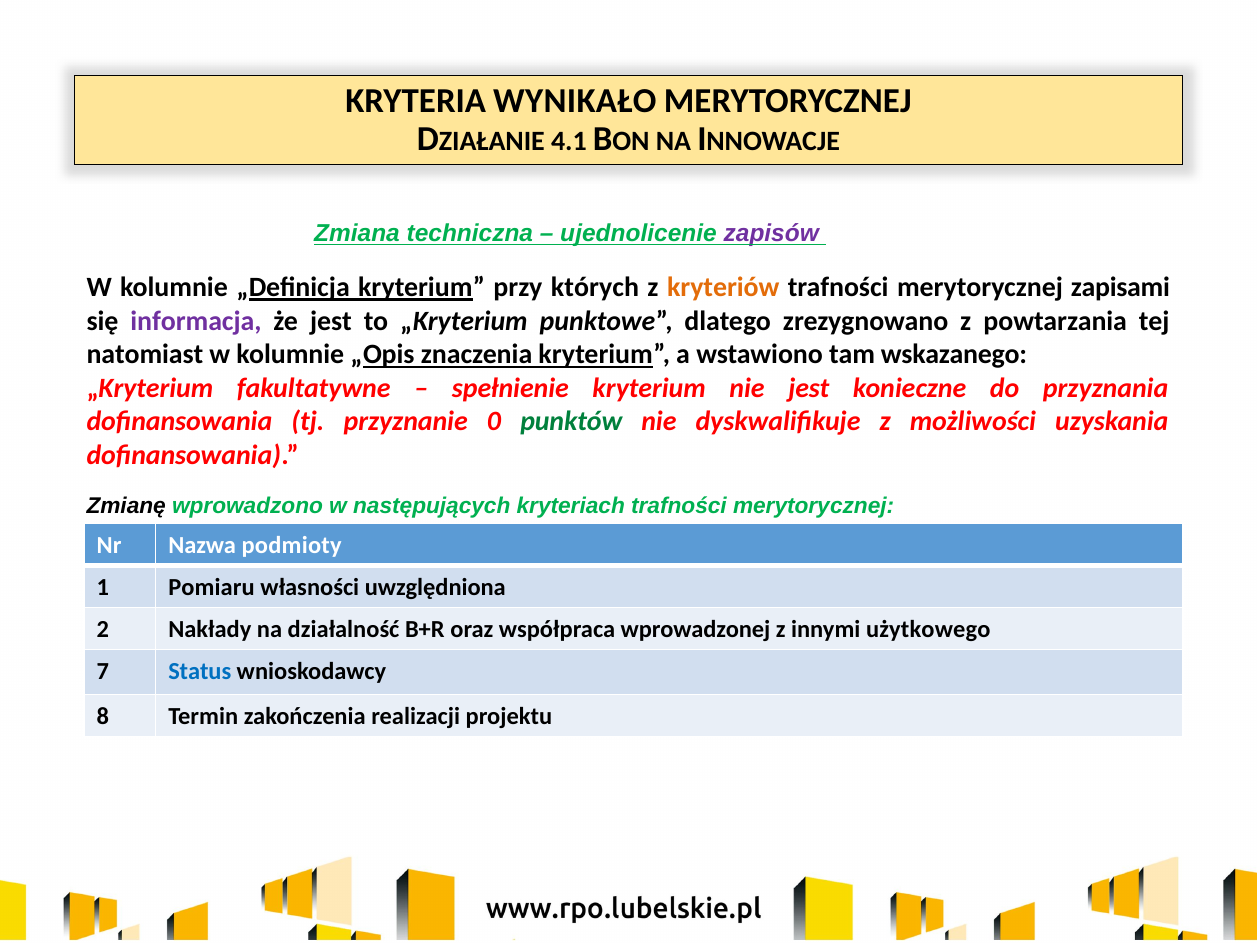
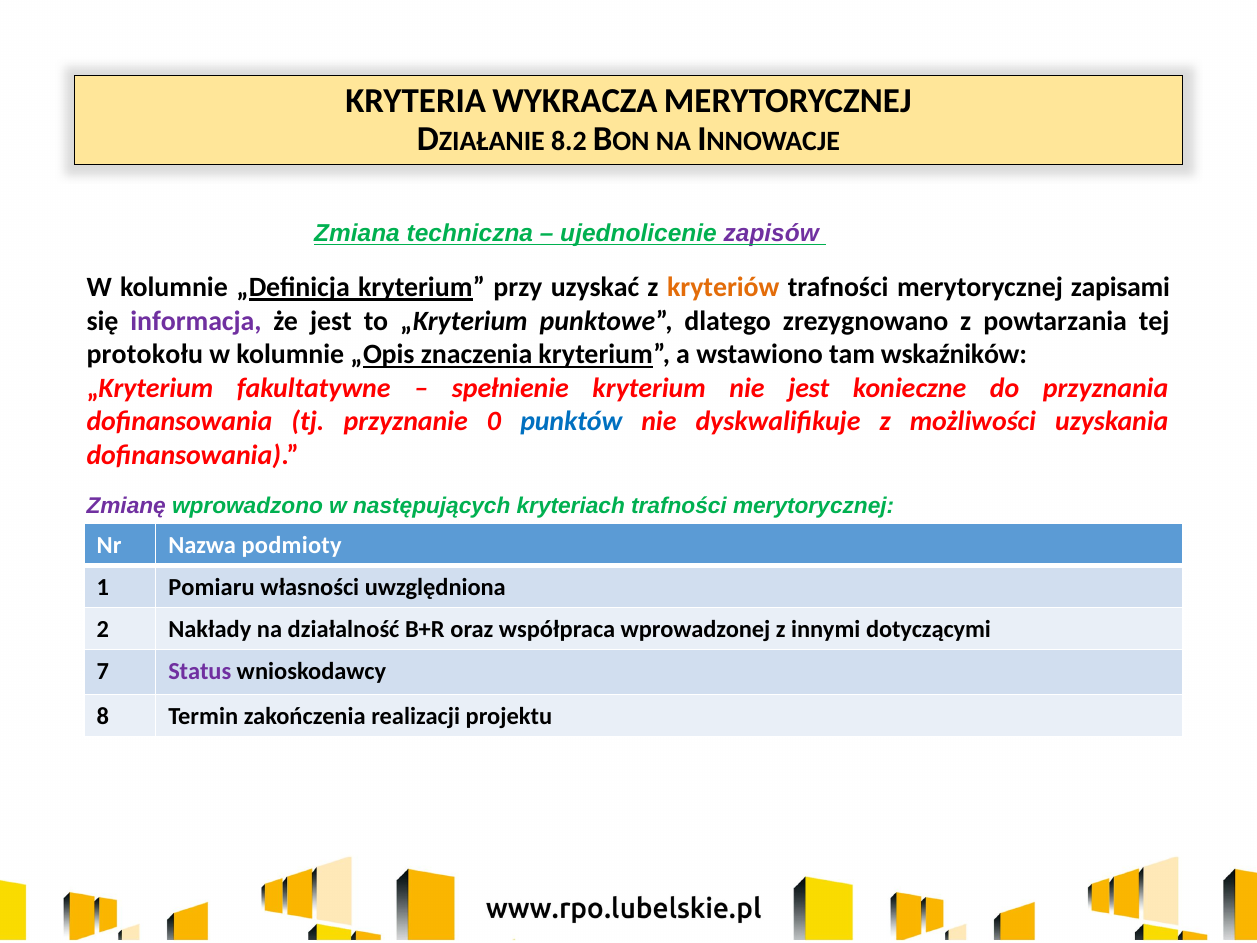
WYNIKAŁO: WYNIKAŁO -> WYKRACZA (575, 101)
4.1: 4.1 -> 8.2 (569, 142)
których: których -> uzyskać (595, 288)
natomiast: natomiast -> protokołu (145, 355)
wskazanego: wskazanego -> wskaźników (954, 355)
punktów colour: green -> blue (571, 422)
Zmianę colour: black -> purple (126, 506)
użytkowego: użytkowego -> dotyczącymi (928, 629)
Status colour: blue -> purple (200, 671)
